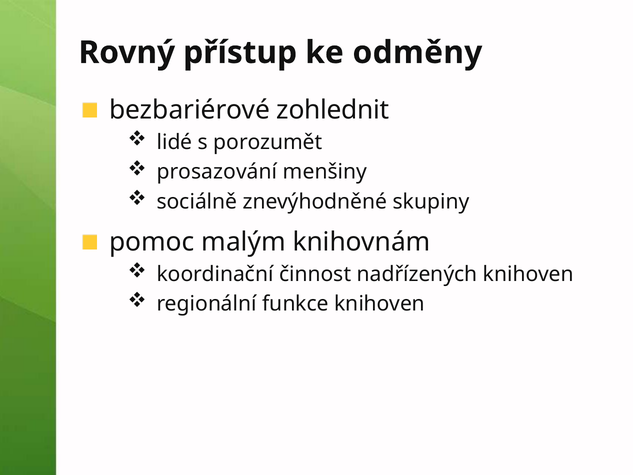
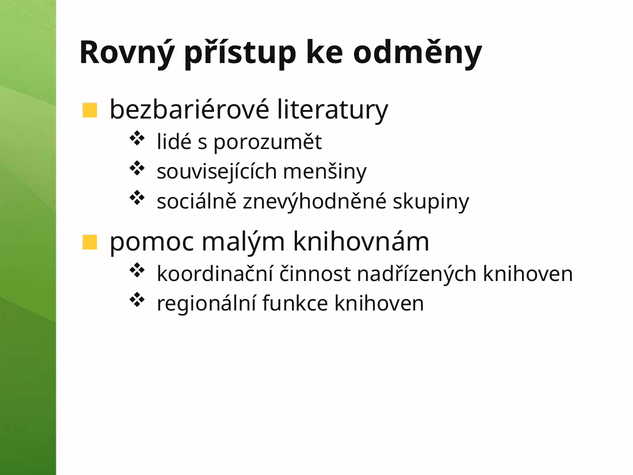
zohlednit: zohlednit -> literatury (333, 110)
prosazování: prosazování -> souvisejících (217, 172)
